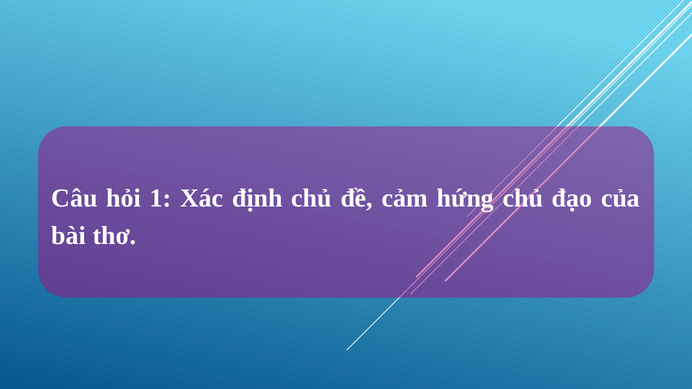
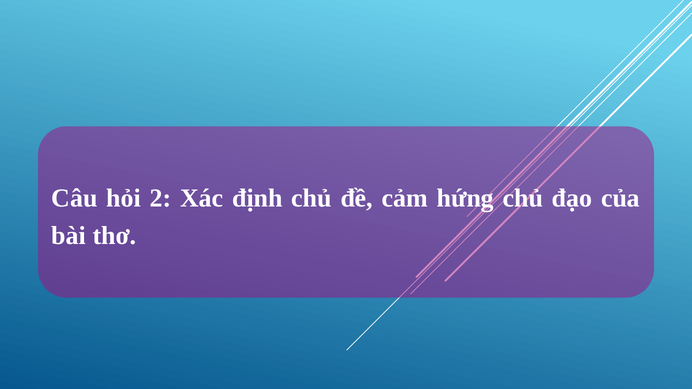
1: 1 -> 2 (161, 198)
